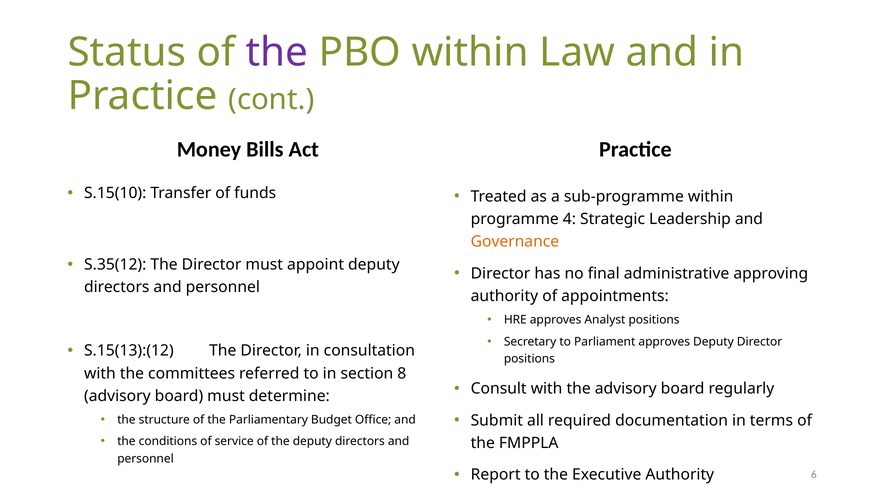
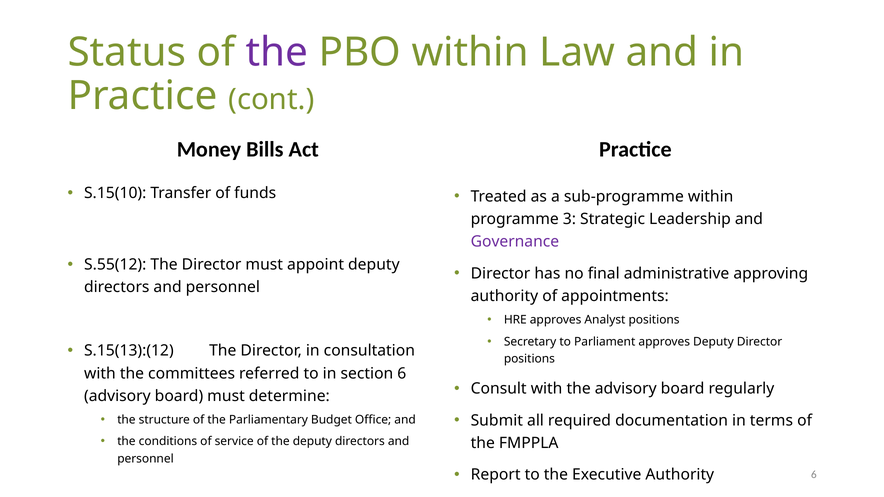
4: 4 -> 3 (569, 219)
Governance colour: orange -> purple (515, 242)
S.35(12: S.35(12 -> S.55(12 (115, 265)
section 8: 8 -> 6 (402, 374)
